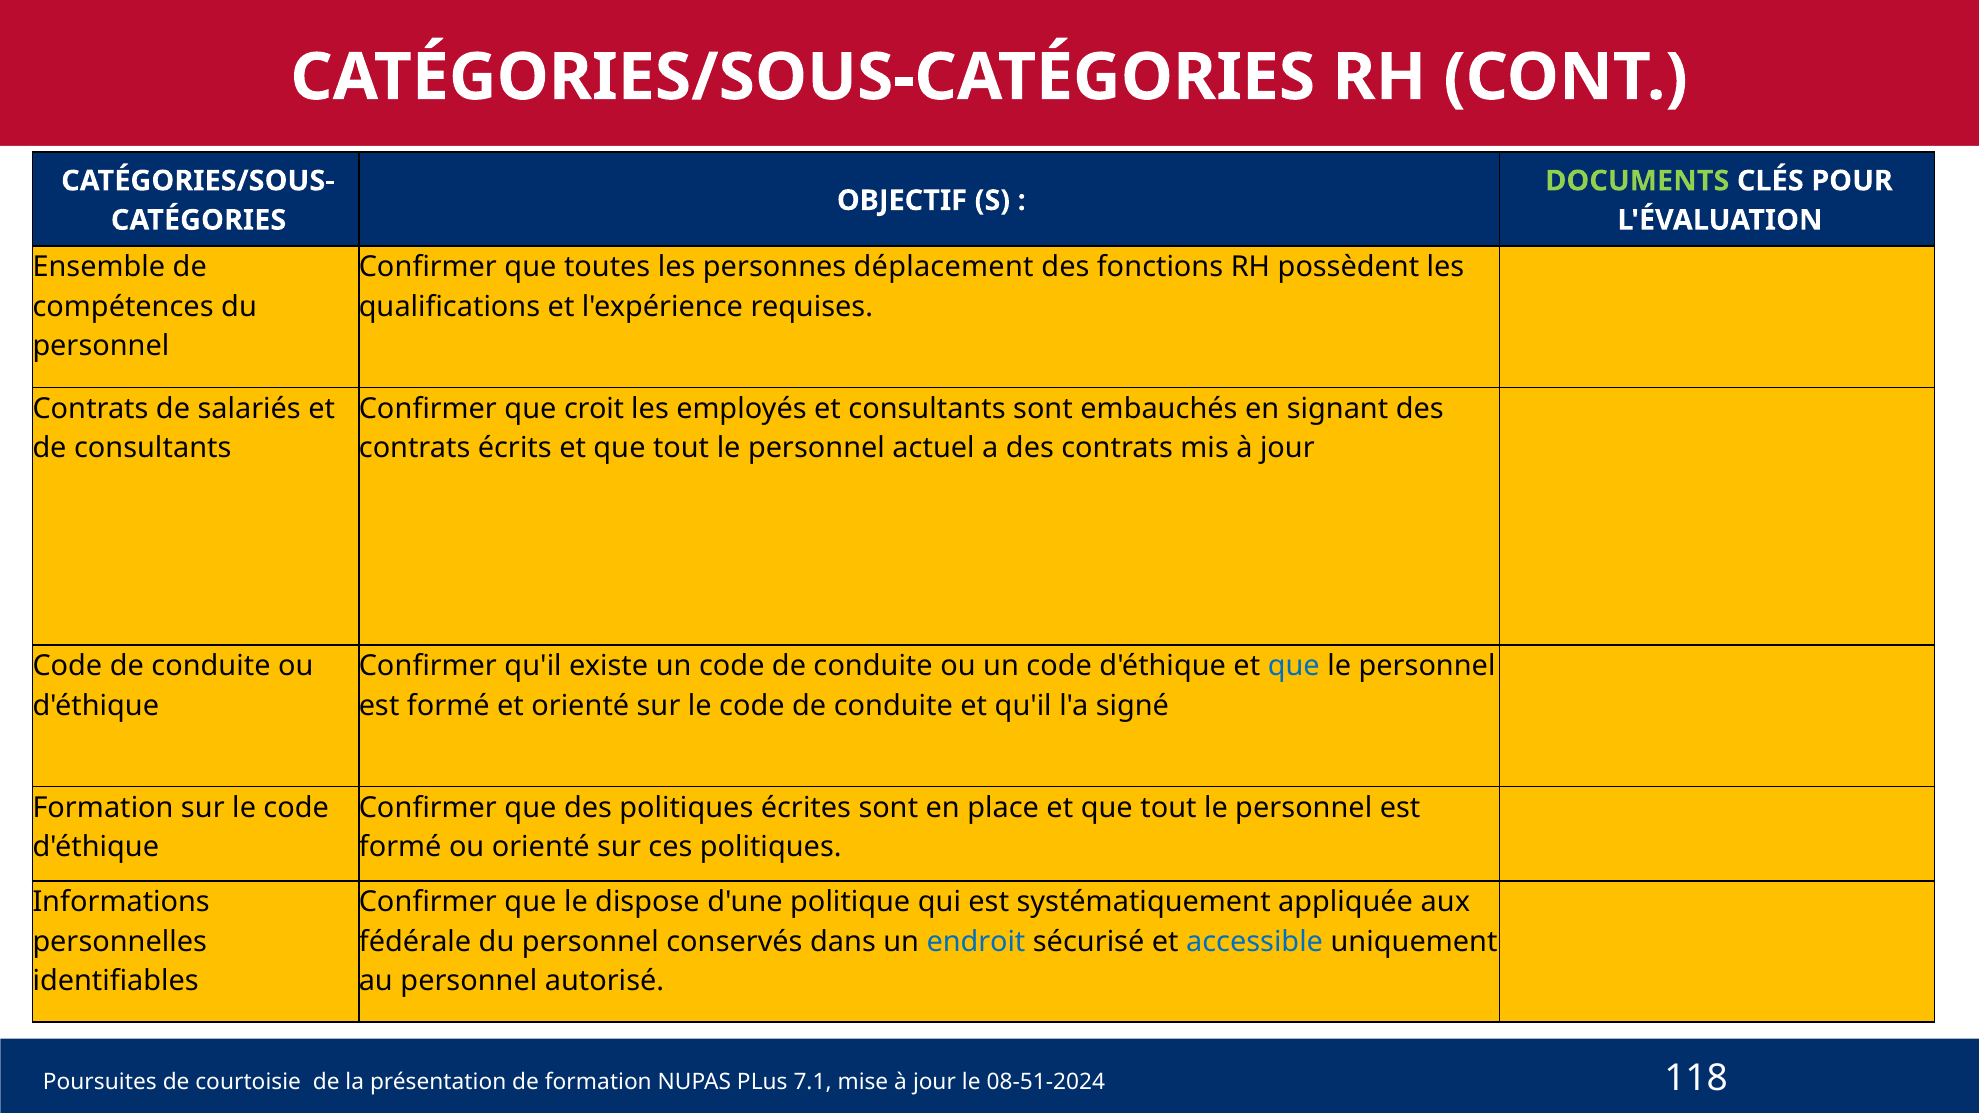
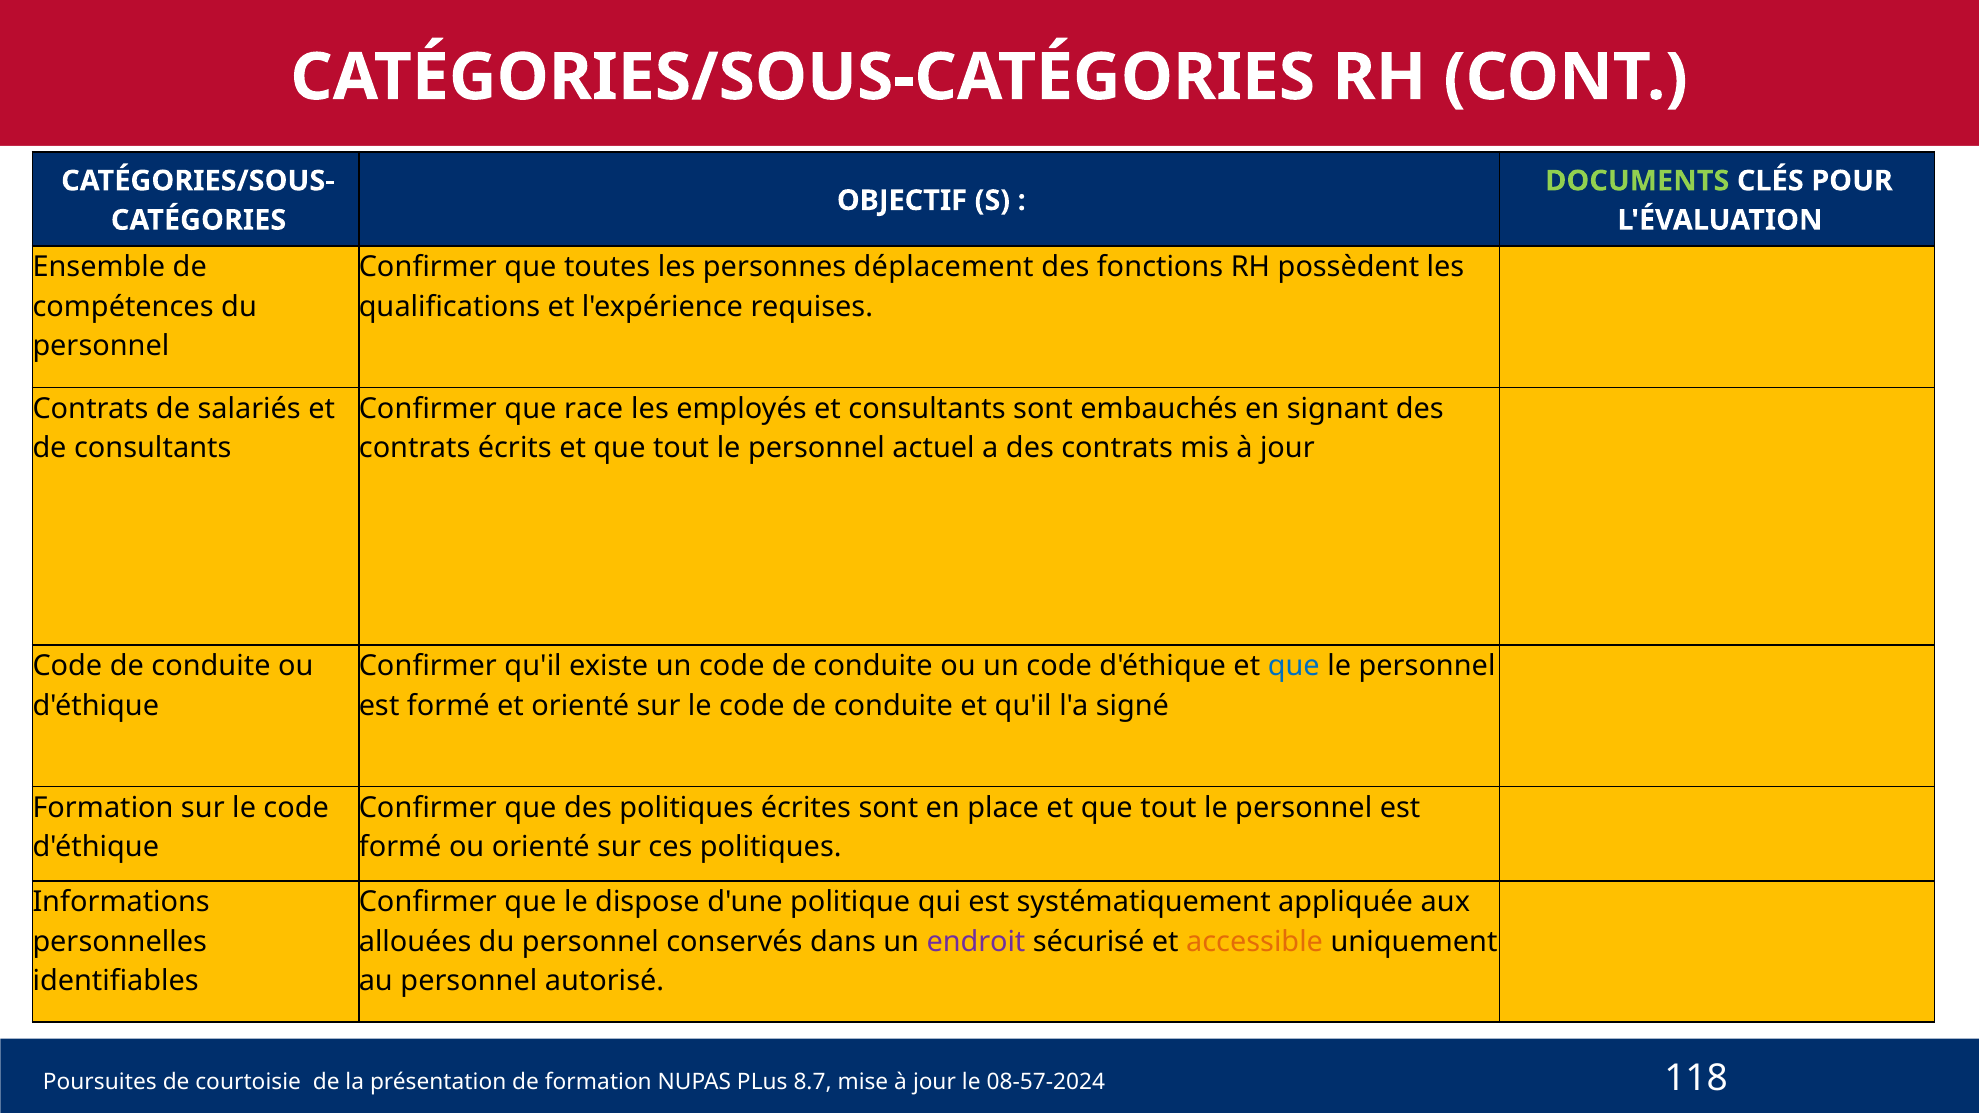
croit: croit -> race (594, 409)
fédérale: fédérale -> allouées (415, 942)
endroit colour: blue -> purple (976, 942)
accessible colour: blue -> orange (1255, 942)
7.1: 7.1 -> 8.7 (813, 1082)
08-51-2024: 08-51-2024 -> 08-57-2024 (1046, 1082)
